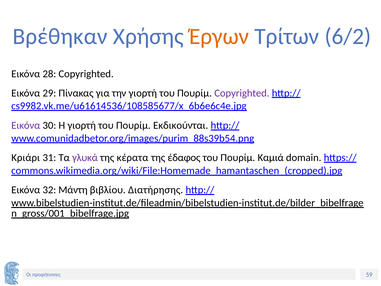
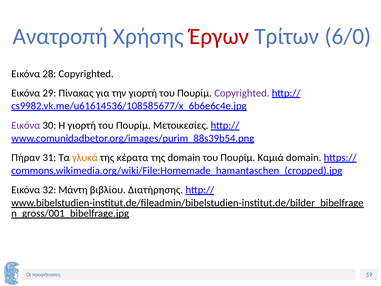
Βρέθηκαν: Βρέθηκαν -> Ανατροπή (60, 36)
Έργων colour: orange -> red (219, 36)
6/2: 6/2 -> 6/0 (348, 36)
Εκδικούνται: Εκδικούνται -> Μετοικεσίες (181, 125)
Κριάρι: Κριάρι -> Πήραν (26, 157)
γλυκά colour: purple -> orange (85, 157)
της έδαφος: έδαφος -> domain (184, 157)
